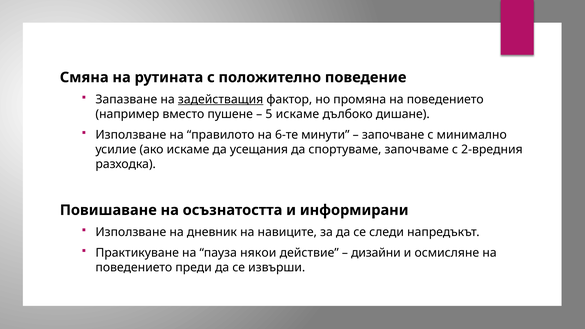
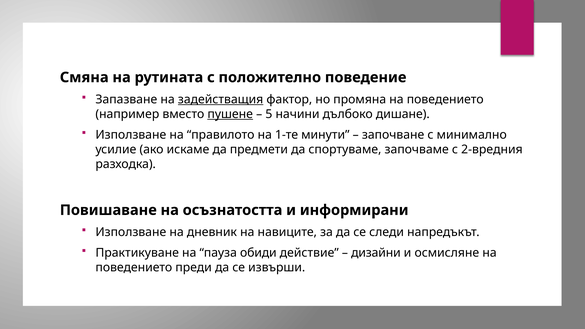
пушене underline: none -> present (230, 114)
5 искаме: искаме -> начини (298, 114)
6-те: 6-те -> 1-те (287, 135)
усещания: усещания -> предмети (259, 149)
някои: някои -> обиди (258, 253)
